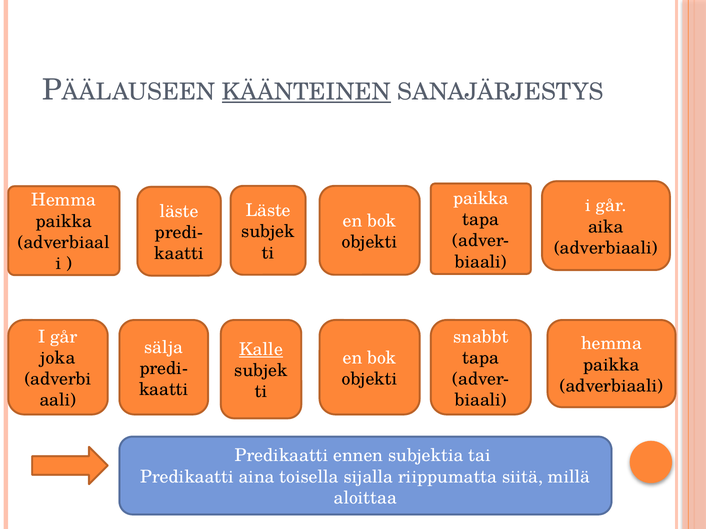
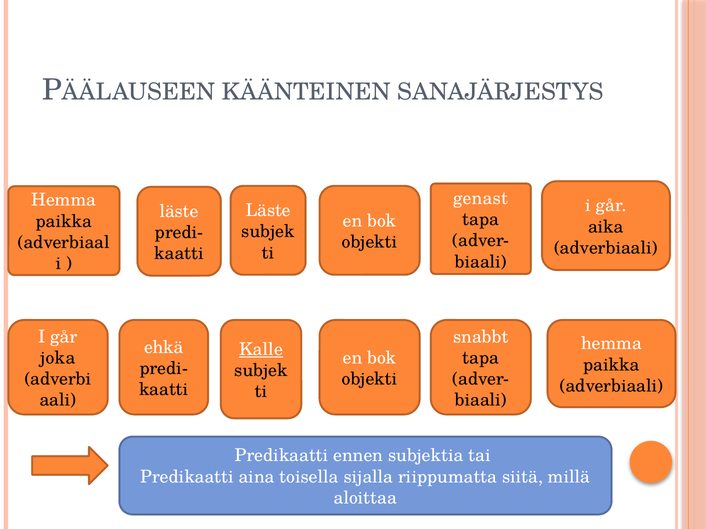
KÄÄNTEINEN underline: present -> none (306, 92)
paikka: paikka -> genast (481, 198)
sälja: sälja -> ehkä (164, 348)
